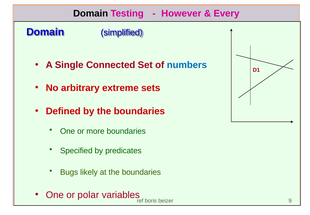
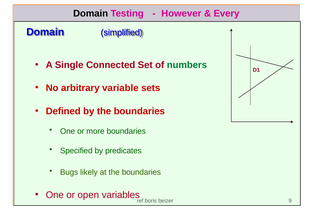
numbers colour: blue -> green (187, 65)
extreme: extreme -> variable (120, 88)
polar: polar -> open (88, 195)
